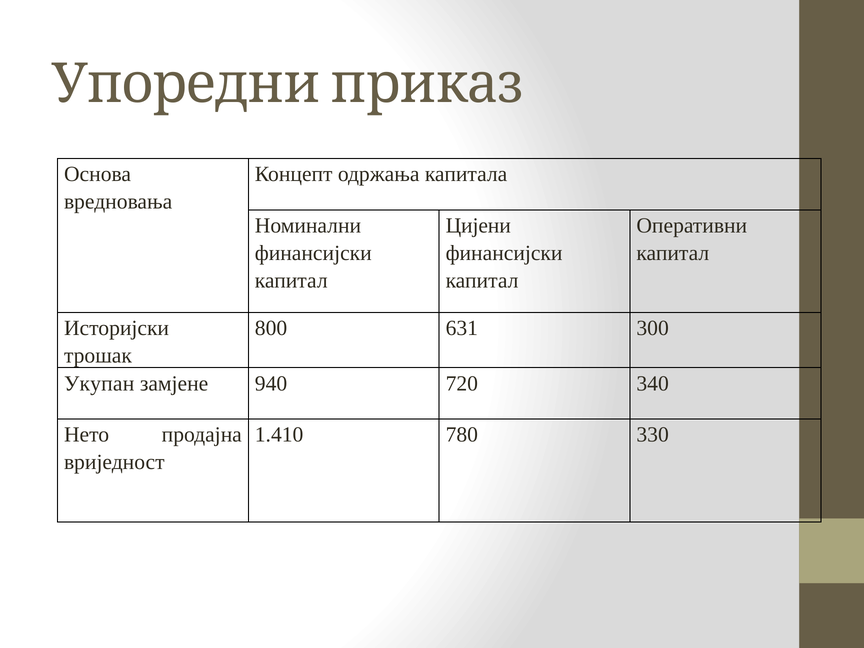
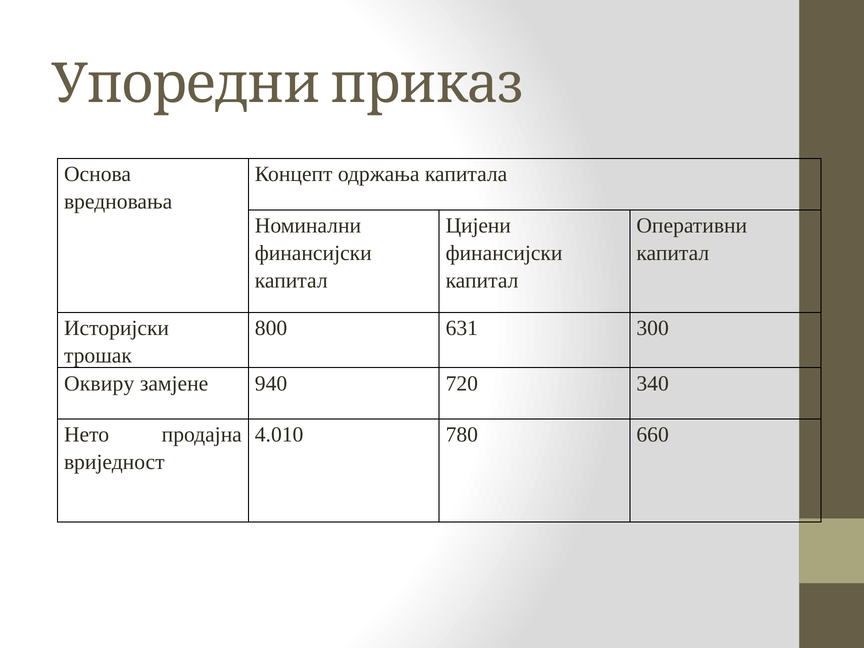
Укупан: Укупан -> Оквиру (99, 383)
1.410: 1.410 -> 4.010 (279, 435)
330: 330 -> 660 (653, 435)
